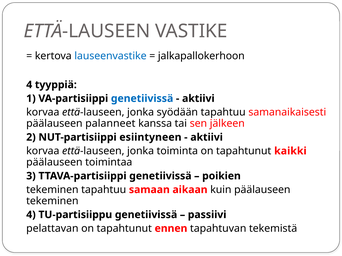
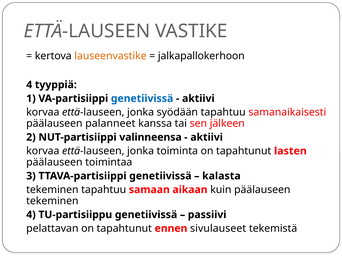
lauseenvastike colour: blue -> orange (110, 56)
esiintyneen: esiintyneen -> valinneensa (150, 137)
kaikki: kaikki -> lasten (290, 151)
poikien: poikien -> kalasta (221, 176)
tapahtuvan: tapahtuvan -> sivulauseet (218, 229)
